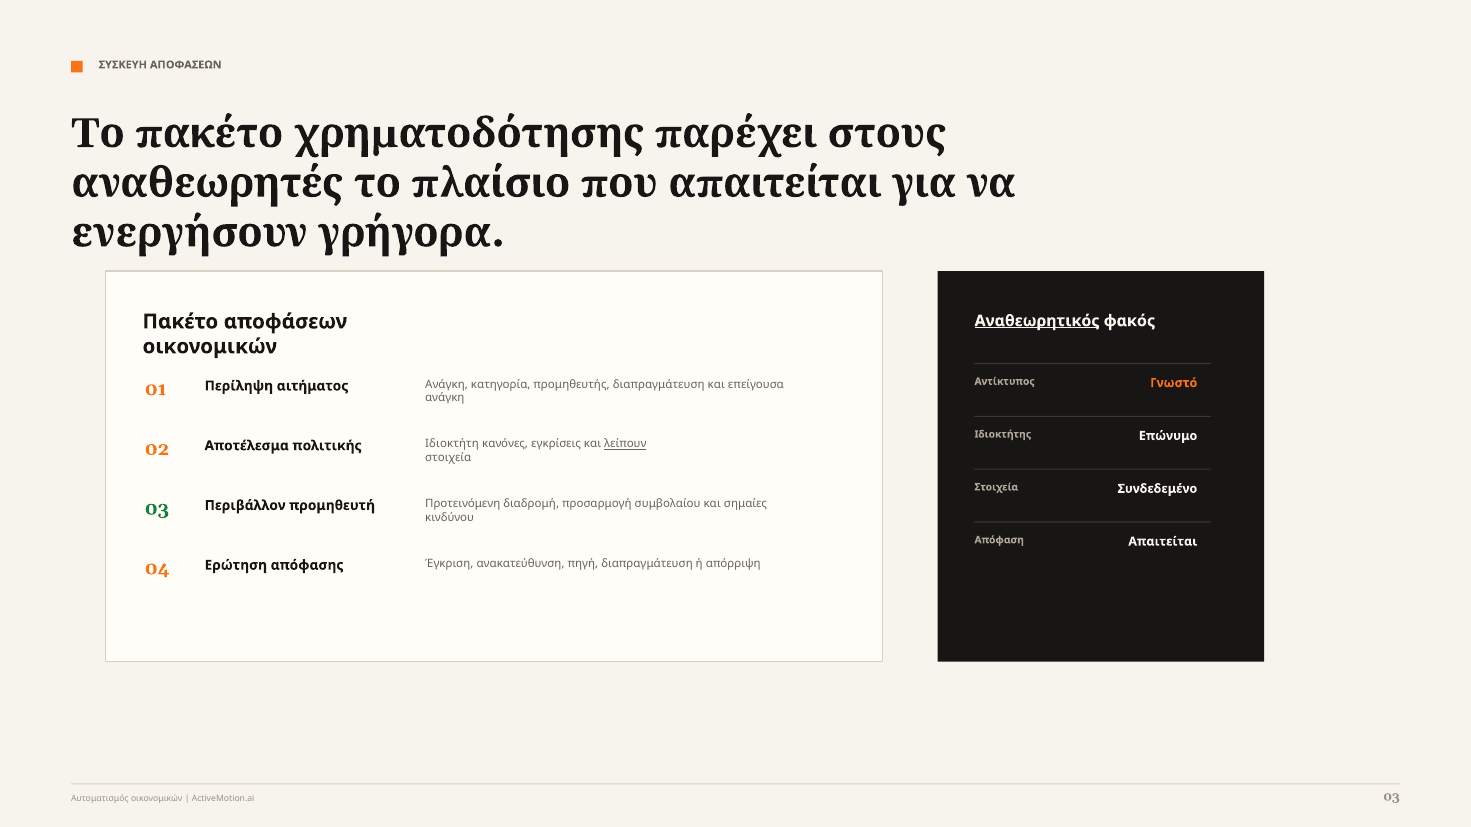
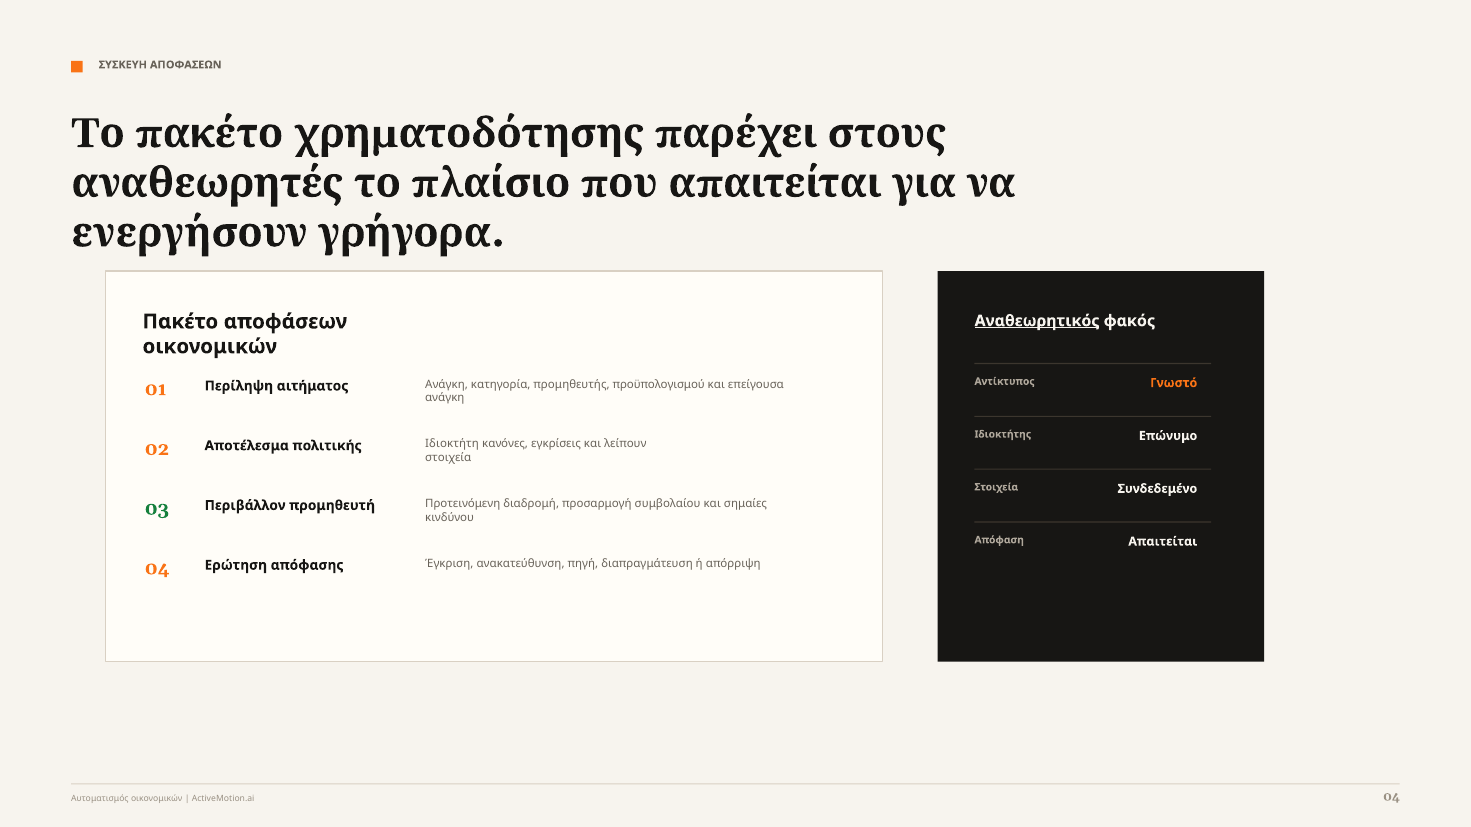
προμηθευτής διαπραγμάτευση: διαπραγμάτευση -> προϋπολογισμού (659, 385)
λείπουν underline: present -> none (625, 444)
ActiveMotion.ai 03: 03 -> 04 (1392, 797)
